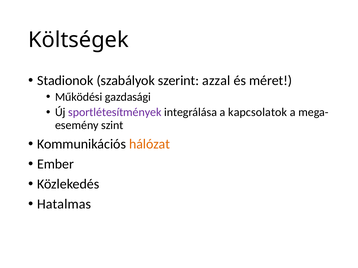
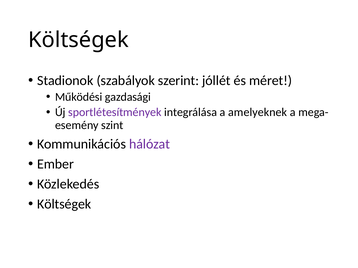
azzal: azzal -> jóllét (216, 81)
kapcsolatok: kapcsolatok -> amelyeknek (258, 113)
hálózat colour: orange -> purple (150, 144)
Hatalmas: Hatalmas -> Költségek (64, 204)
